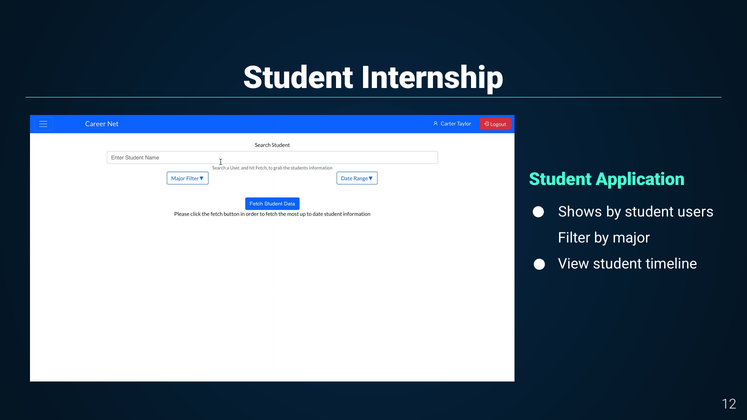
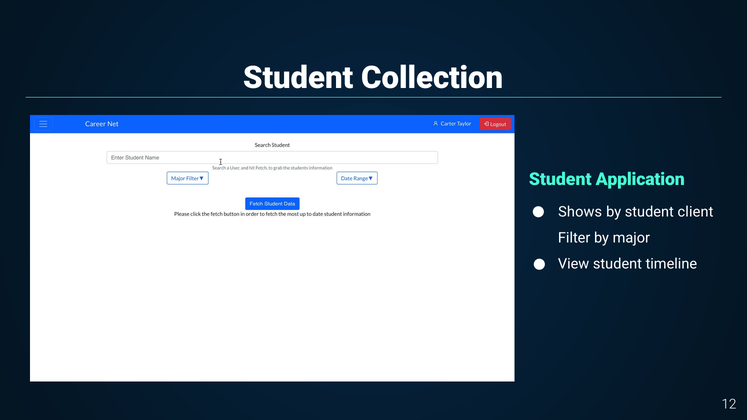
Internship: Internship -> Collection (432, 78)
users: users -> client (696, 212)
